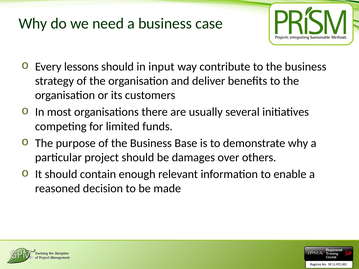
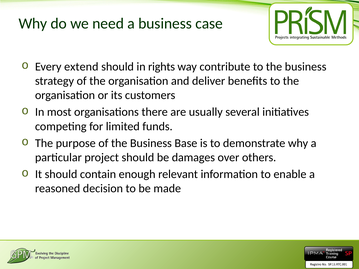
lessons: lessons -> extend (81, 67)
input: input -> rights (162, 67)
